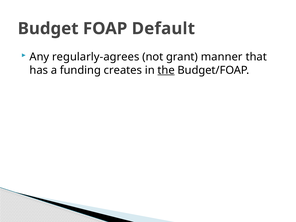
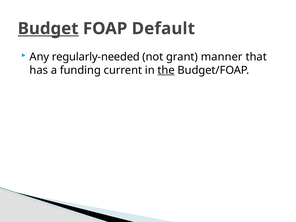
Budget underline: none -> present (48, 29)
regularly-agrees: regularly-agrees -> regularly-needed (96, 57)
creates: creates -> current (123, 70)
